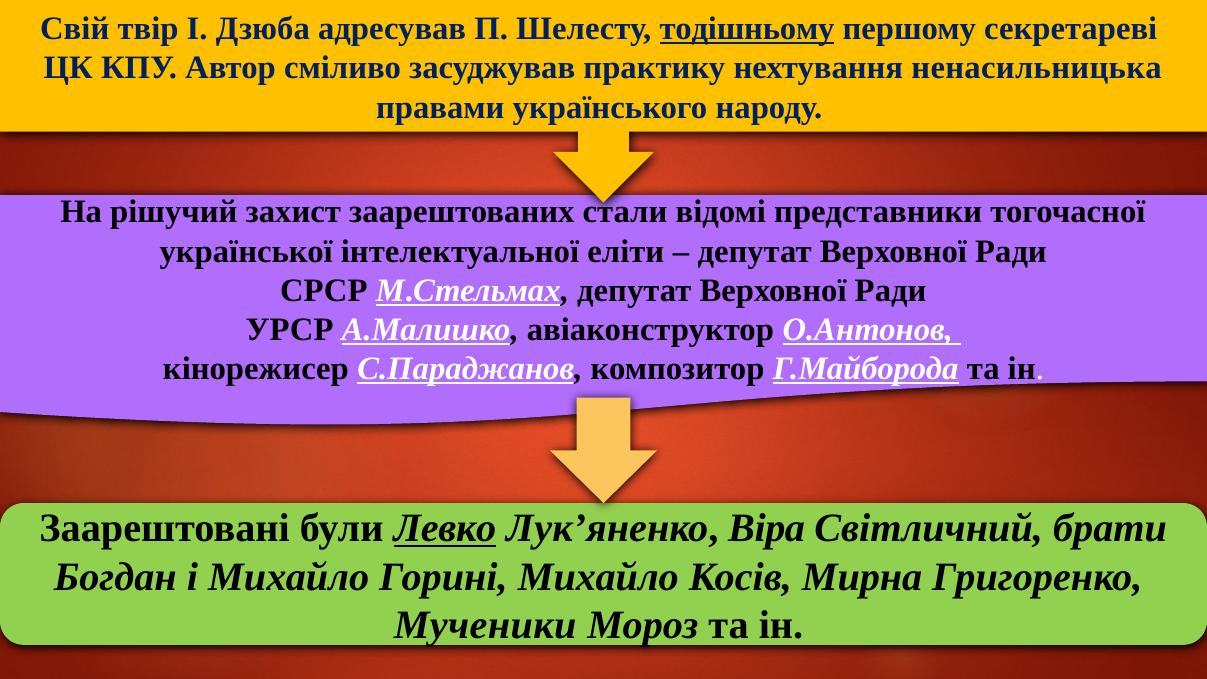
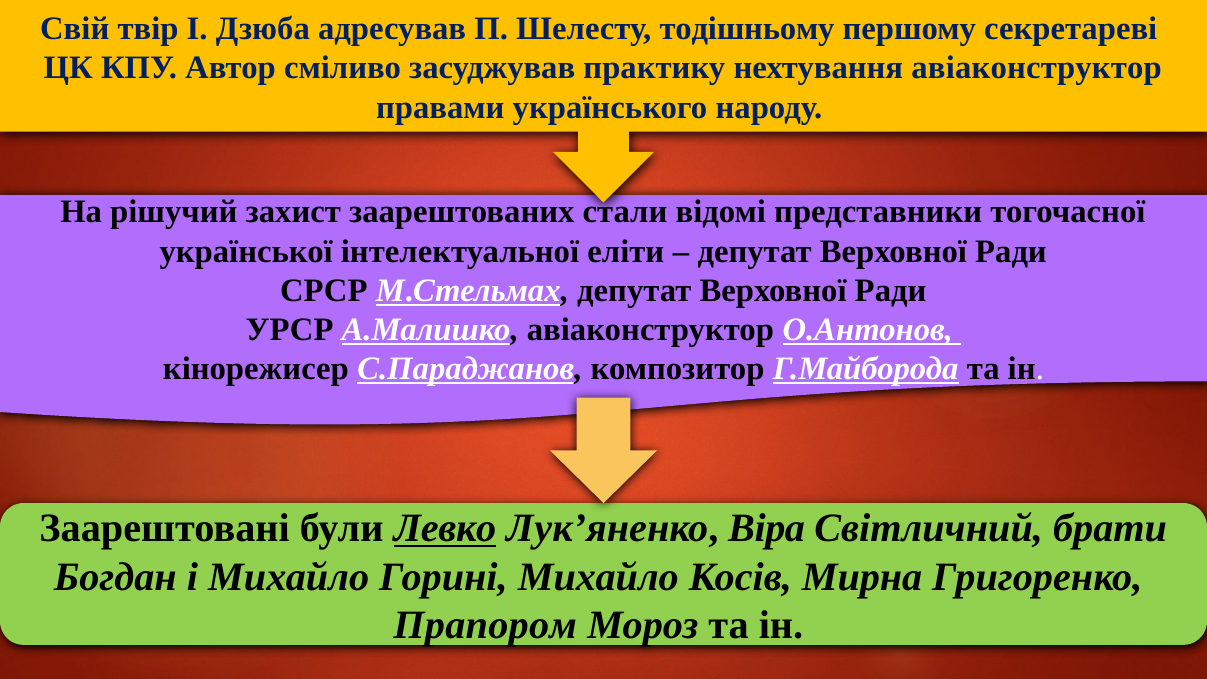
тодішньому underline: present -> none (747, 29)
нехтування ненасильницька: ненасильницька -> авіаконструктор (1037, 68)
Мученики: Мученики -> Прапором (485, 625)
